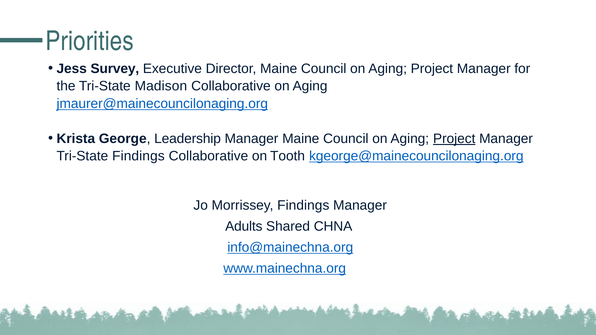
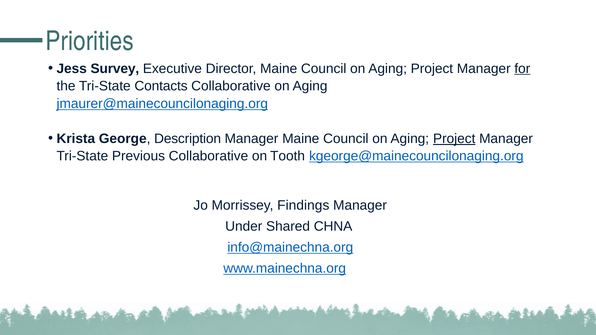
for underline: none -> present (522, 69)
Madison: Madison -> Contacts (161, 86)
Leadership: Leadership -> Description (188, 139)
Tri-State Findings: Findings -> Previous (138, 156)
Adults: Adults -> Under (244, 227)
